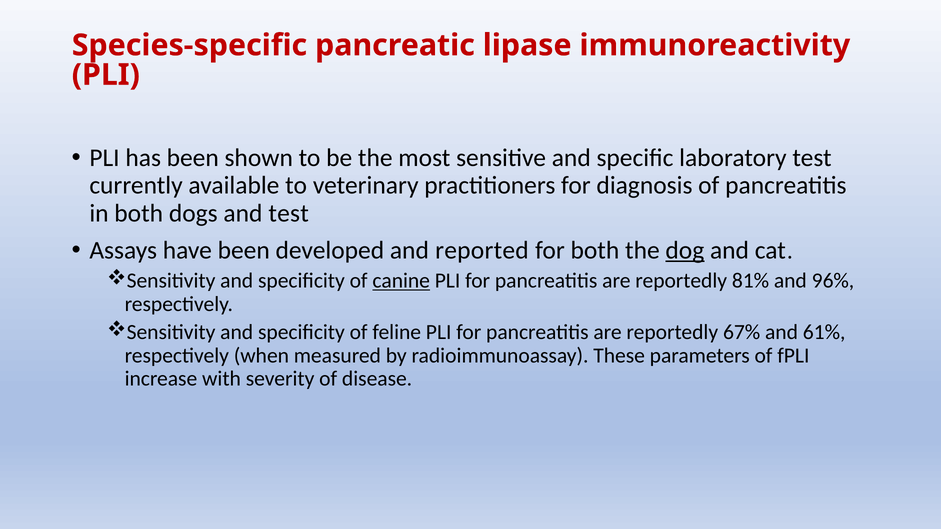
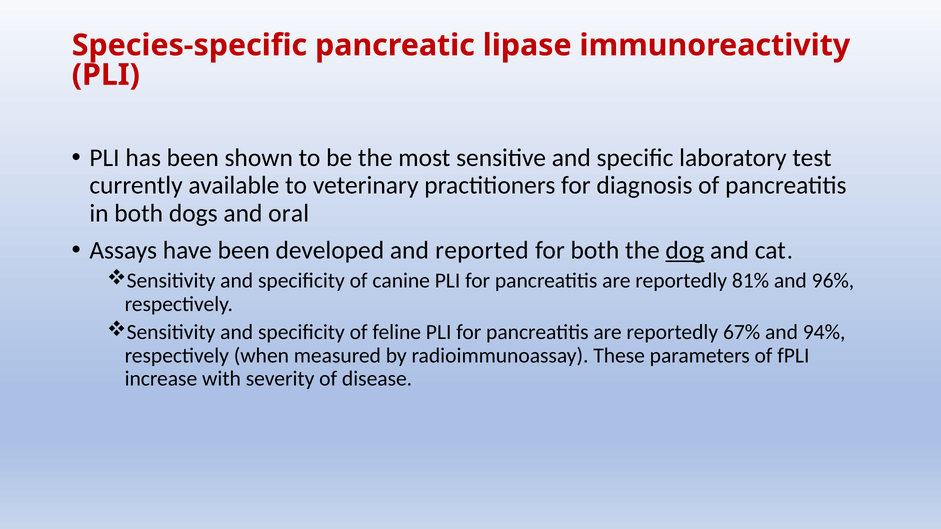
and test: test -> oral (289, 213)
canine underline: present -> none (401, 281)
61%: 61% -> 94% (824, 332)
